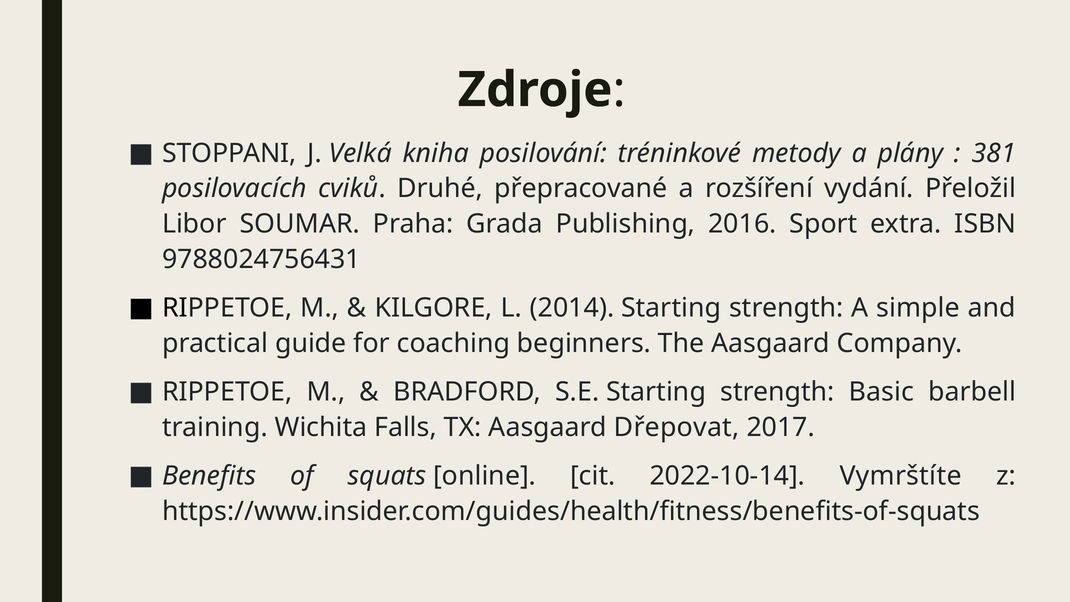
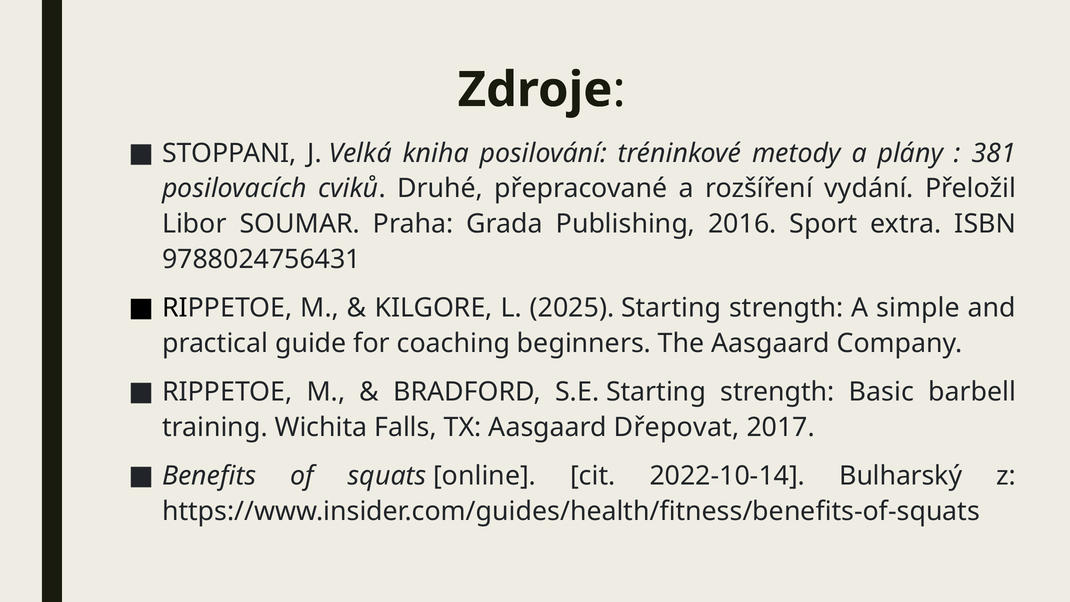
2014: 2014 -> 2025 (572, 308)
Vymrštíte: Vymrštíte -> Bulharský (901, 476)
